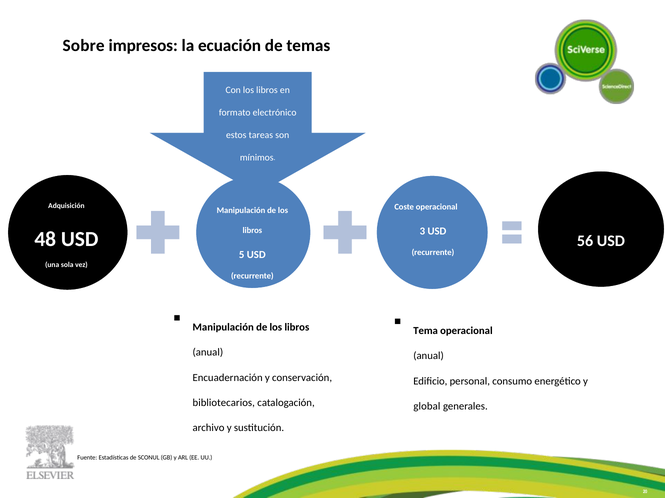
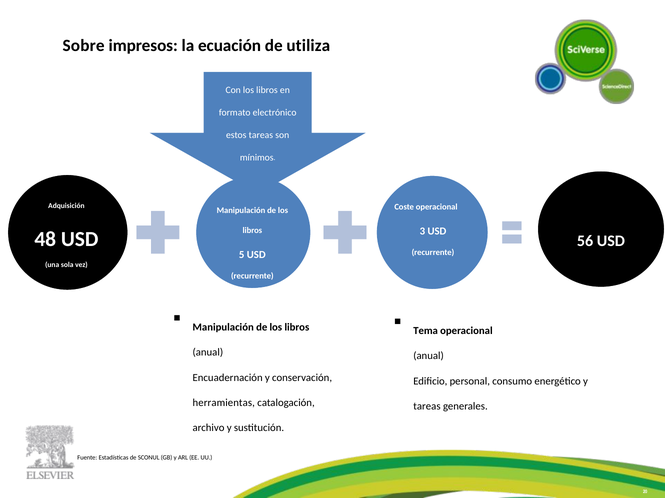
temas: temas -> utiliza (308, 46)
bibliotecarios: bibliotecarios -> herramientas (224, 403)
global: global -> tareas (427, 407)
